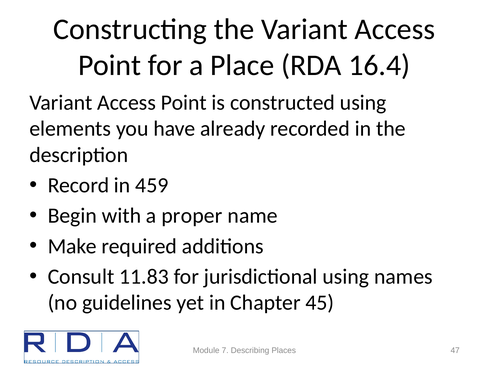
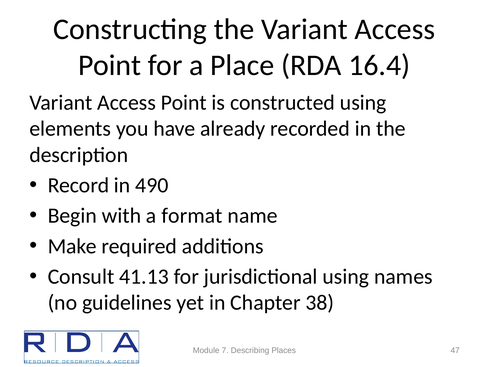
459: 459 -> 490 (152, 185)
proper: proper -> format (192, 216)
11.83: 11.83 -> 41.13 (144, 277)
45: 45 -> 38 (320, 303)
